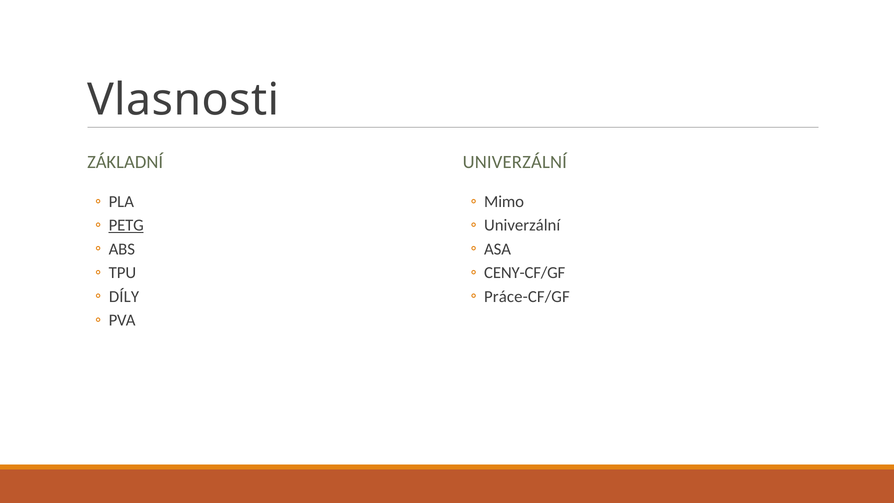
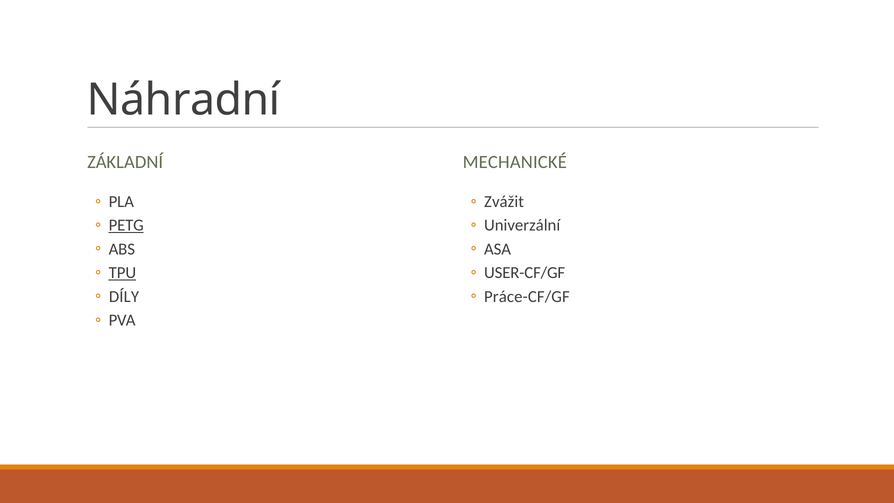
Vlasnosti: Vlasnosti -> Náhradní (184, 100)
UNIVERZÁLNÍ: UNIVERZÁLNÍ -> MECHANICKÉ (515, 162)
Mimo: Mimo -> Zvážit (504, 202)
TPU underline: none -> present (122, 273)
CENY-CF/GF: CENY-CF/GF -> USER-CF/GF (525, 273)
